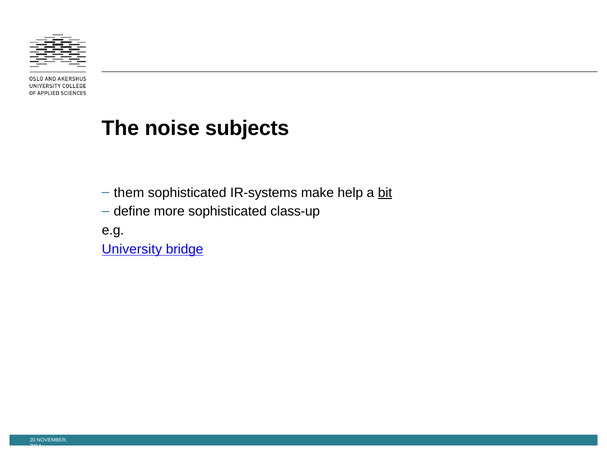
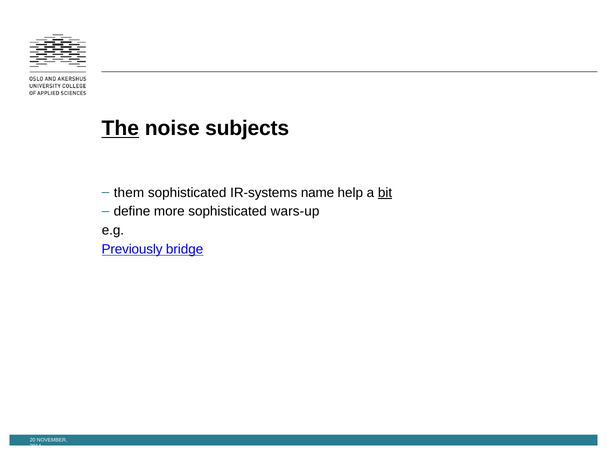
The underline: none -> present (120, 129)
make: make -> name (318, 193)
class-up: class-up -> wars-up (295, 212)
University: University -> Previously (132, 249)
